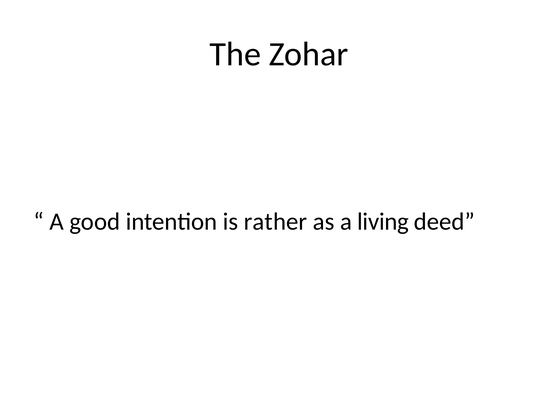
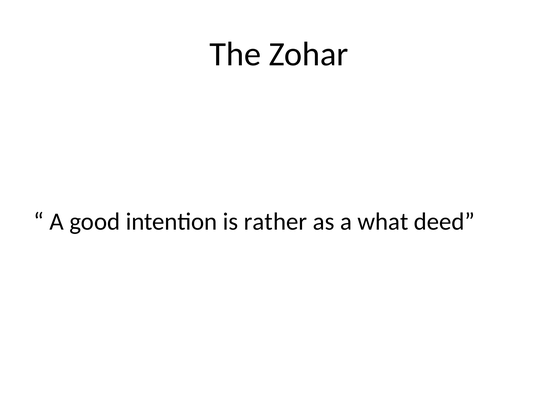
living: living -> what (383, 221)
